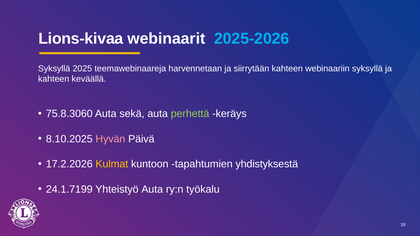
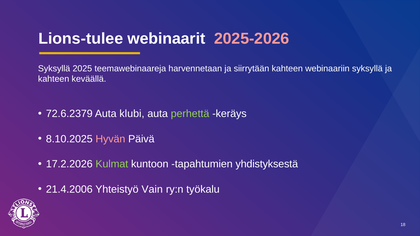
Lions-kivaa: Lions-kivaa -> Lions-tulee (81, 39)
2025-2026 colour: light blue -> pink (252, 39)
75.8.3060: 75.8.3060 -> 72.6.2379 (69, 114)
sekä: sekä -> klubi (132, 114)
Kulmat colour: yellow -> light green (112, 164)
24.1.7199: 24.1.7199 -> 21.4.2006 (69, 190)
Yhteistyö Auta: Auta -> Vain (152, 190)
